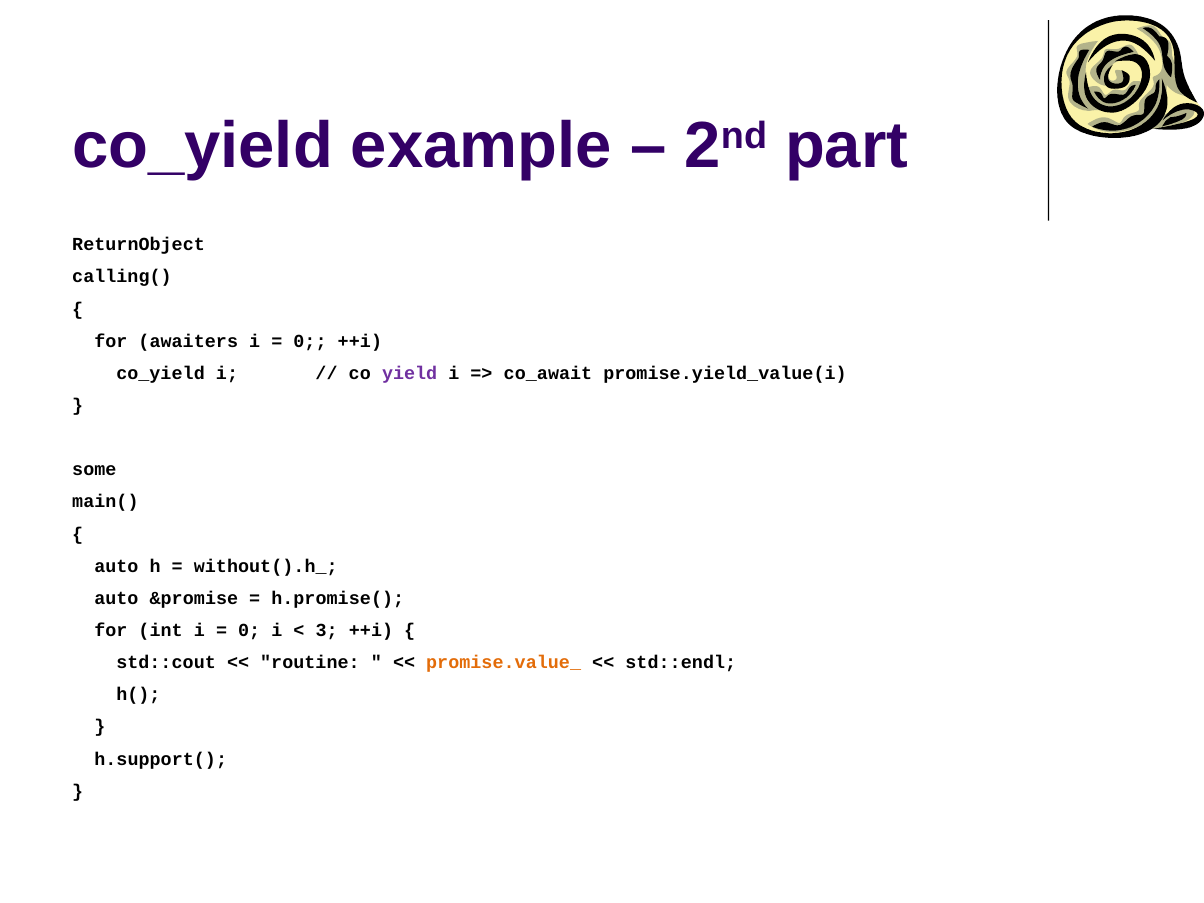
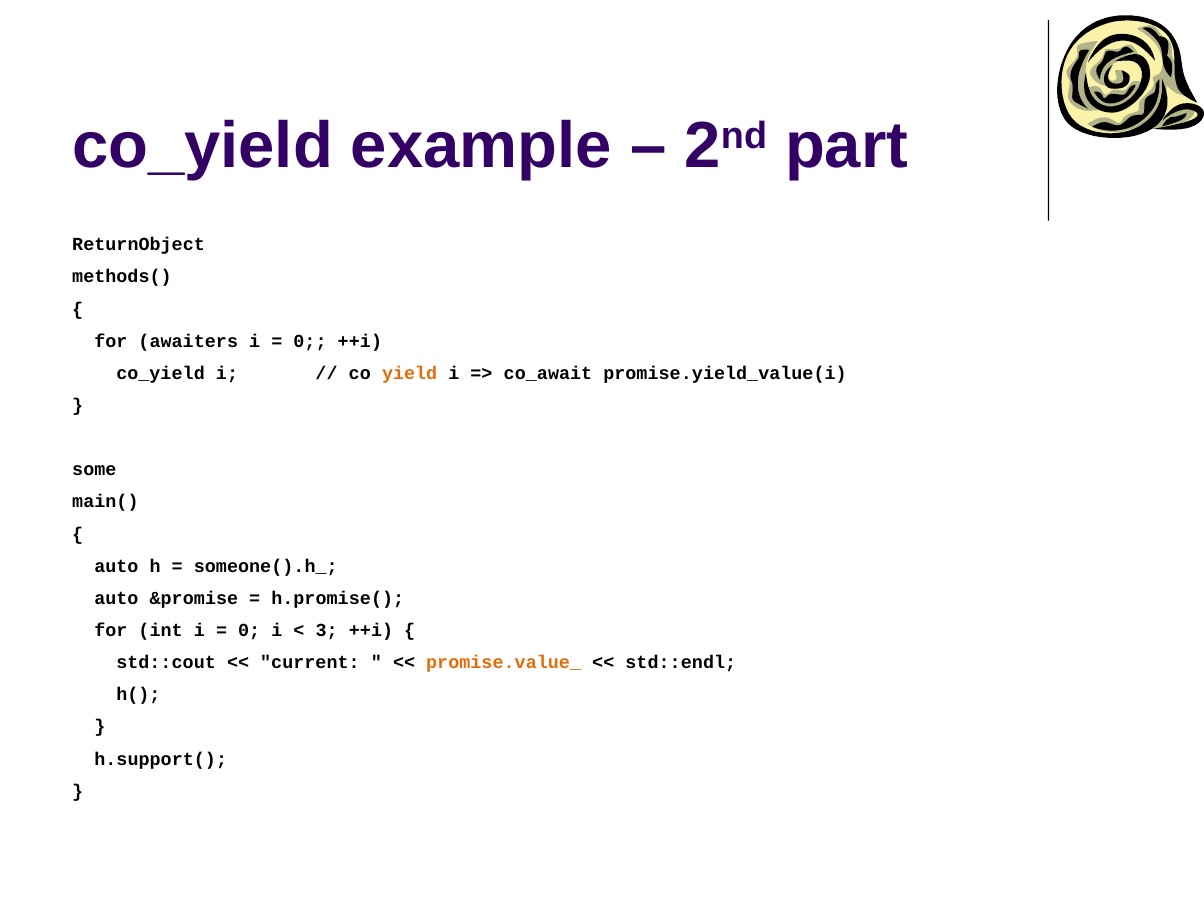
calling(: calling( -> methods( (122, 277)
yield colour: purple -> orange (410, 373)
without().h_: without().h_ -> someone().h_ (266, 566)
routine: routine -> current (310, 663)
